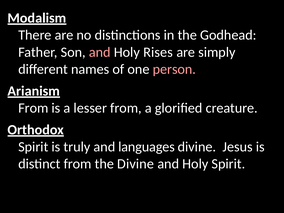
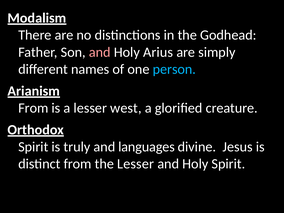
Rises: Rises -> Arius (158, 52)
person colour: pink -> light blue (174, 69)
lesser from: from -> west (126, 108)
the Divine: Divine -> Lesser (136, 164)
